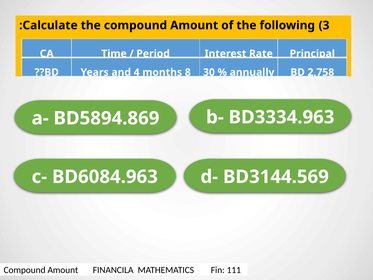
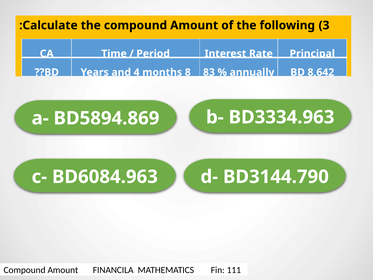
30: 30 -> 83 (209, 72)
2,758: 2,758 -> 8,642 (321, 72)
BD3144.569: BD3144.569 -> BD3144.790 (276, 177)
